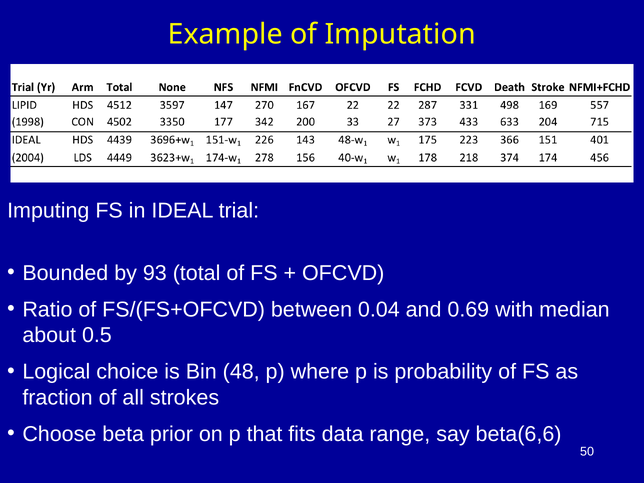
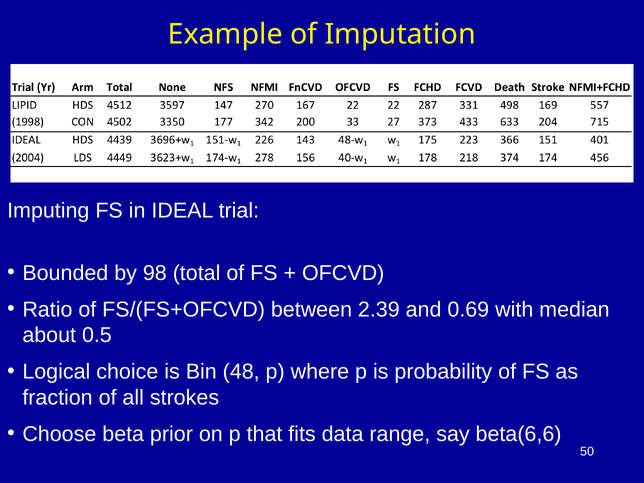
93: 93 -> 98 (155, 273)
0.04: 0.04 -> 2.39 (379, 309)
